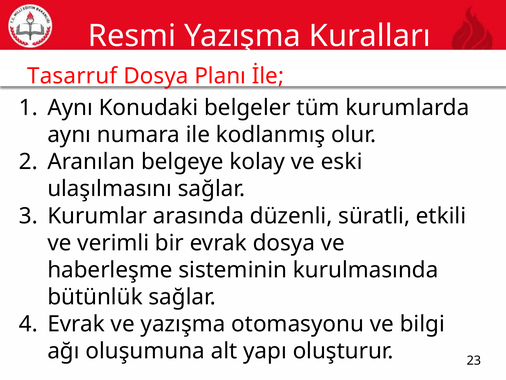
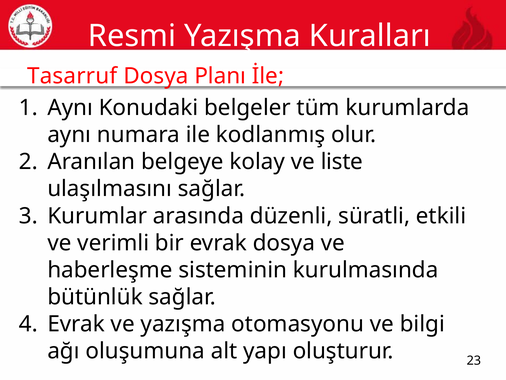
eski: eski -> liste (342, 162)
